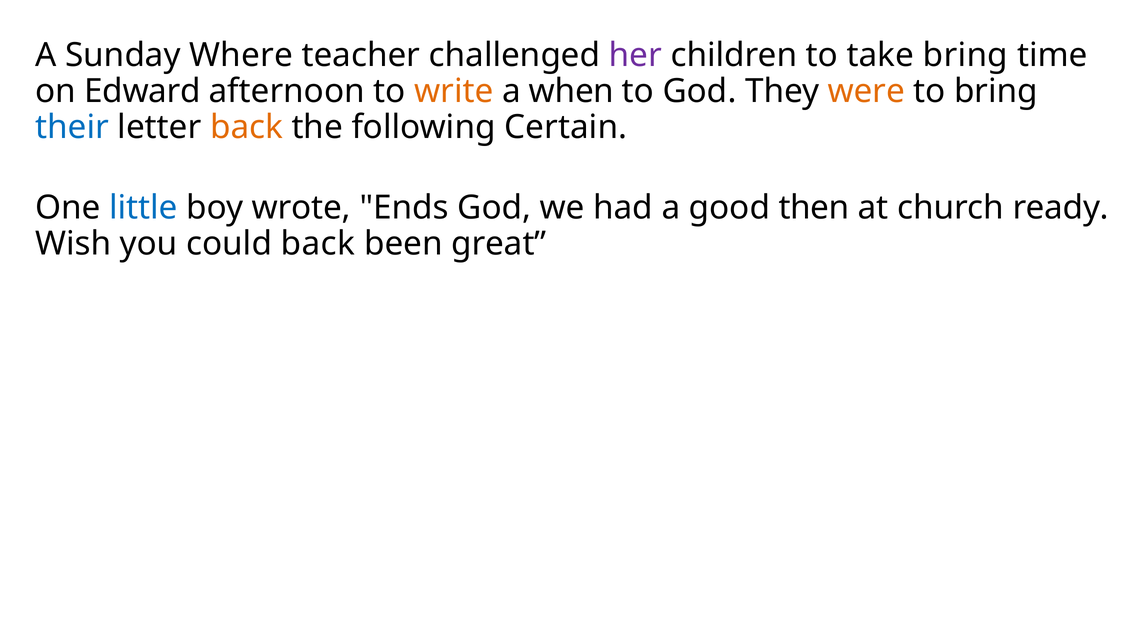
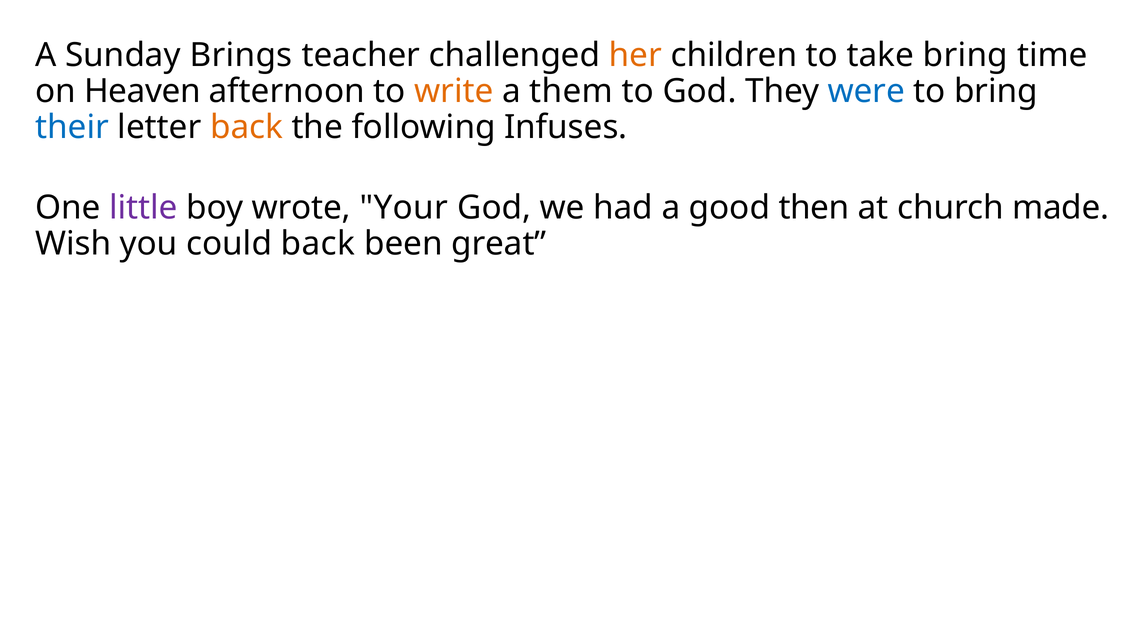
Where: Where -> Brings (241, 55)
her colour: purple -> orange (635, 55)
Edward: Edward -> Heaven (142, 91)
when: when -> them (571, 91)
were colour: orange -> blue (866, 91)
Certain: Certain -> Infuses (566, 127)
little colour: blue -> purple (143, 208)
Ends: Ends -> Your (404, 208)
ready: ready -> made (1061, 208)
